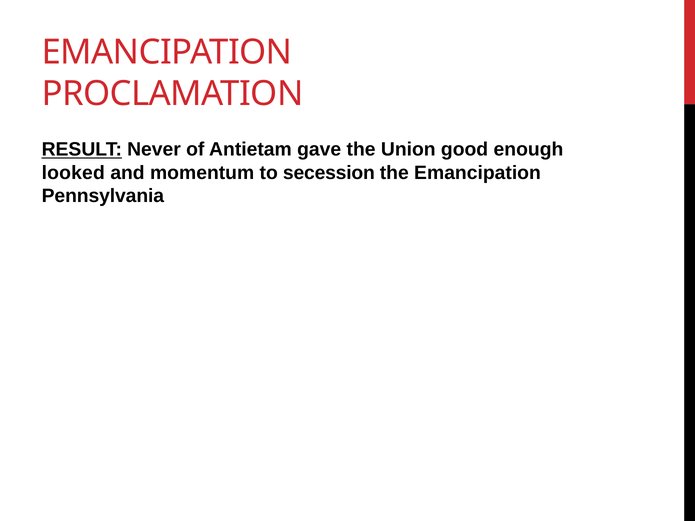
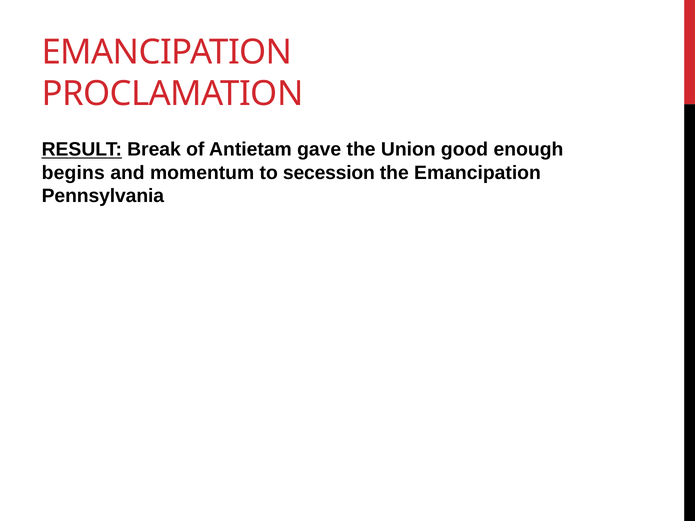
Never: Never -> Break (154, 150)
looked: looked -> begins (73, 173)
